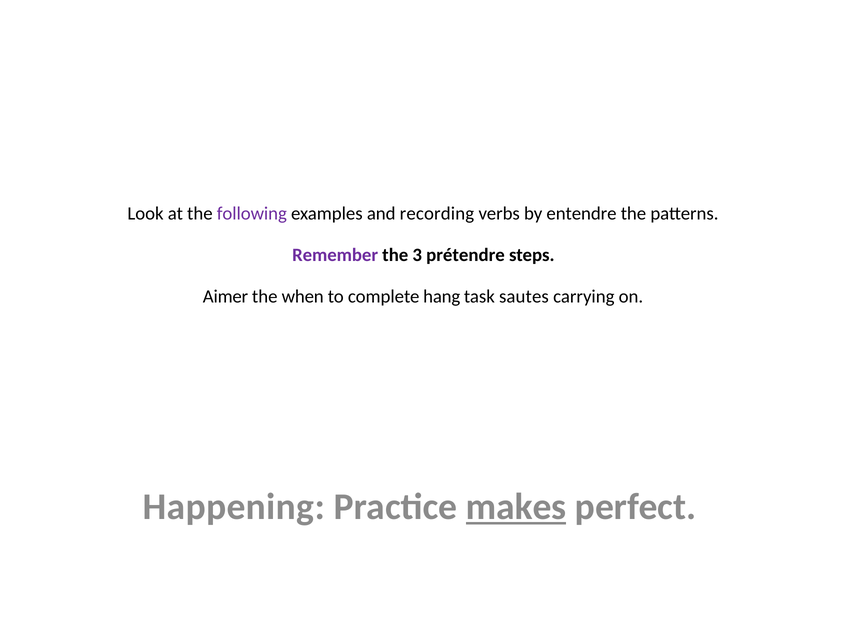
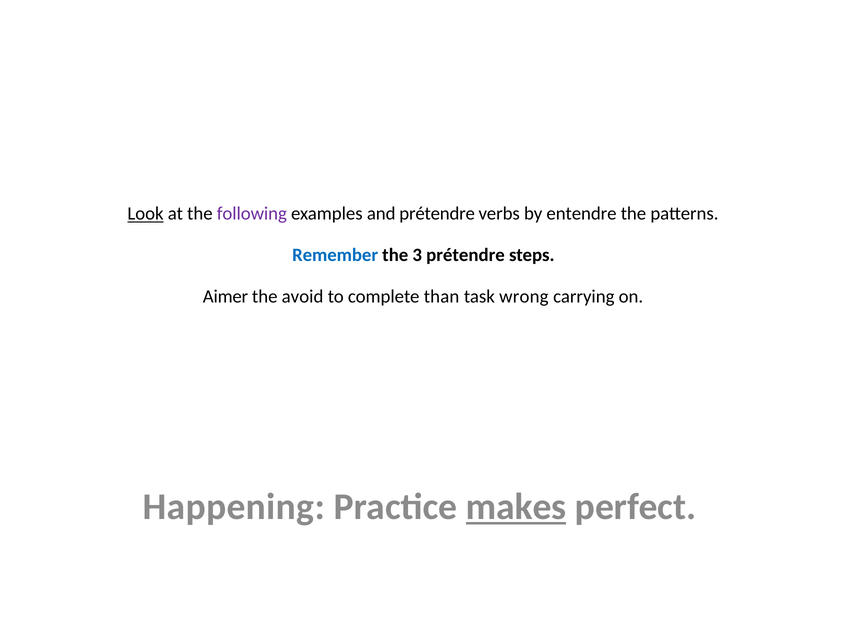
Look underline: none -> present (146, 214)
and recording: recording -> prétendre (437, 214)
Remember colour: purple -> blue (335, 255)
when: when -> avoid (303, 297)
hang: hang -> than (442, 297)
sautes: sautes -> wrong (524, 297)
